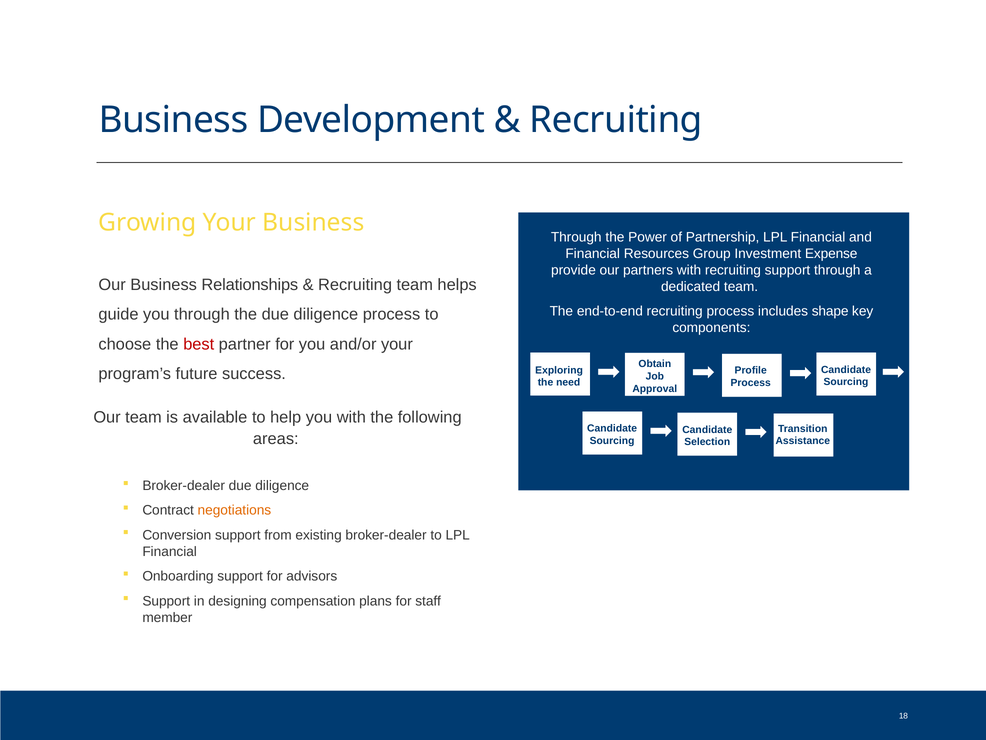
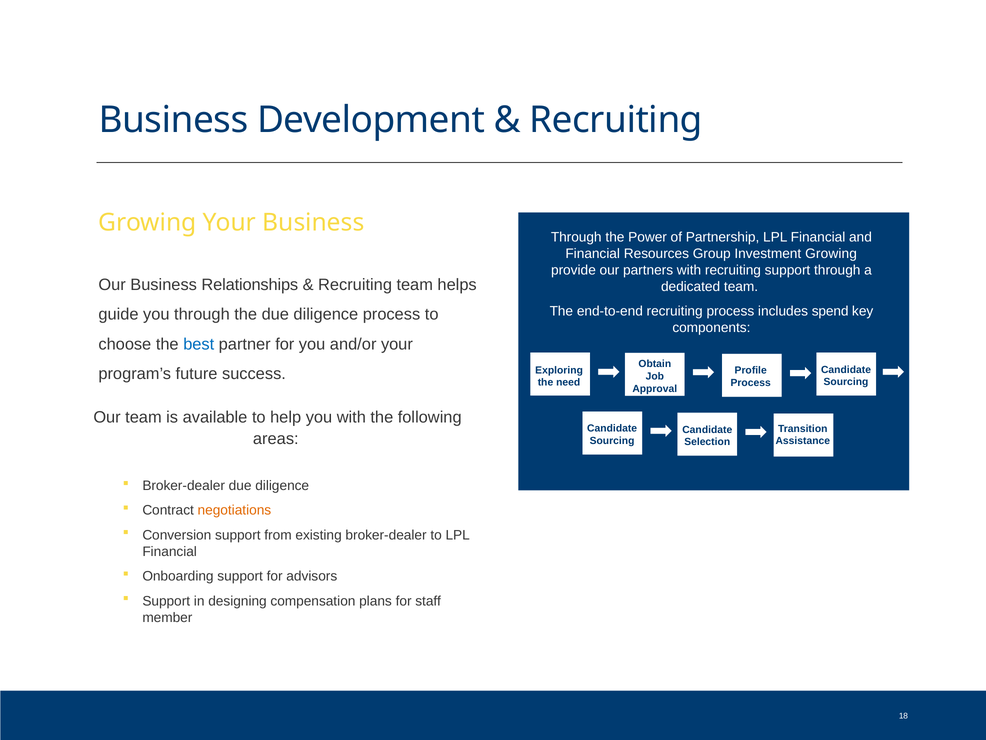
Investment Expense: Expense -> Growing (831, 254)
shape: shape -> spend (830, 311)
best colour: red -> blue (199, 344)
